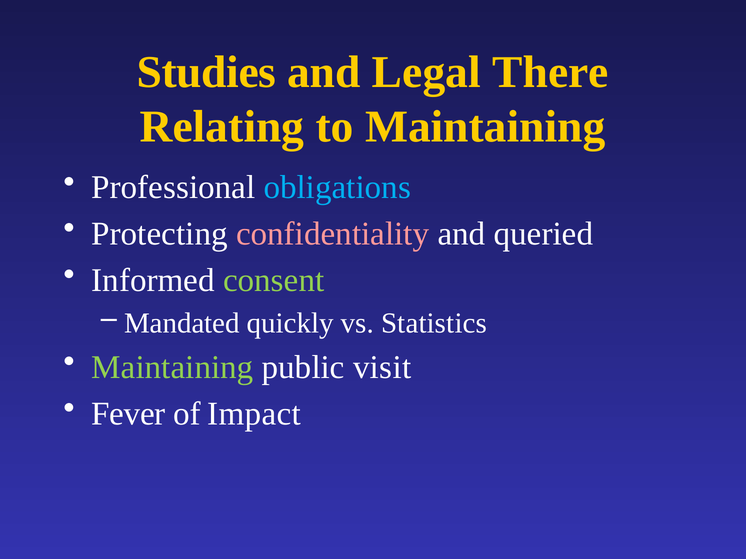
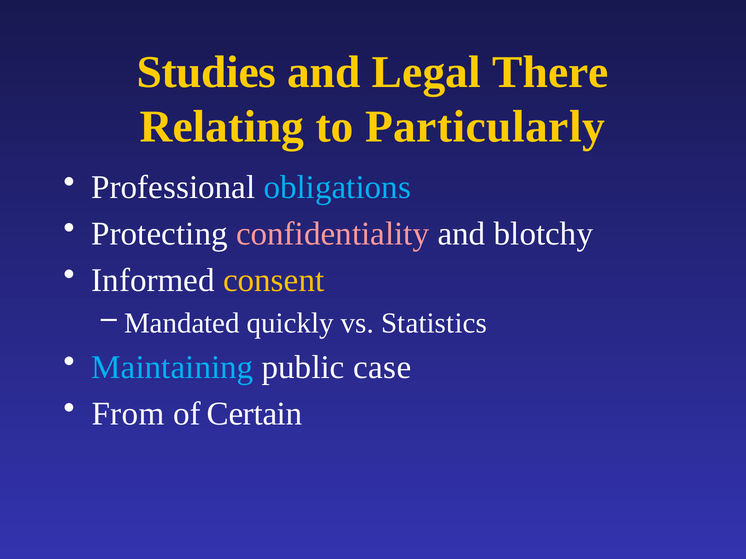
to Maintaining: Maintaining -> Particularly (485, 127)
queried: queried -> blotchy (543, 234)
consent colour: light green -> yellow (274, 280)
Maintaining colour: light green -> light blue (172, 368)
visit: visit -> case (382, 368)
Fever: Fever -> From (128, 414)
Impact: Impact -> Certain (255, 414)
